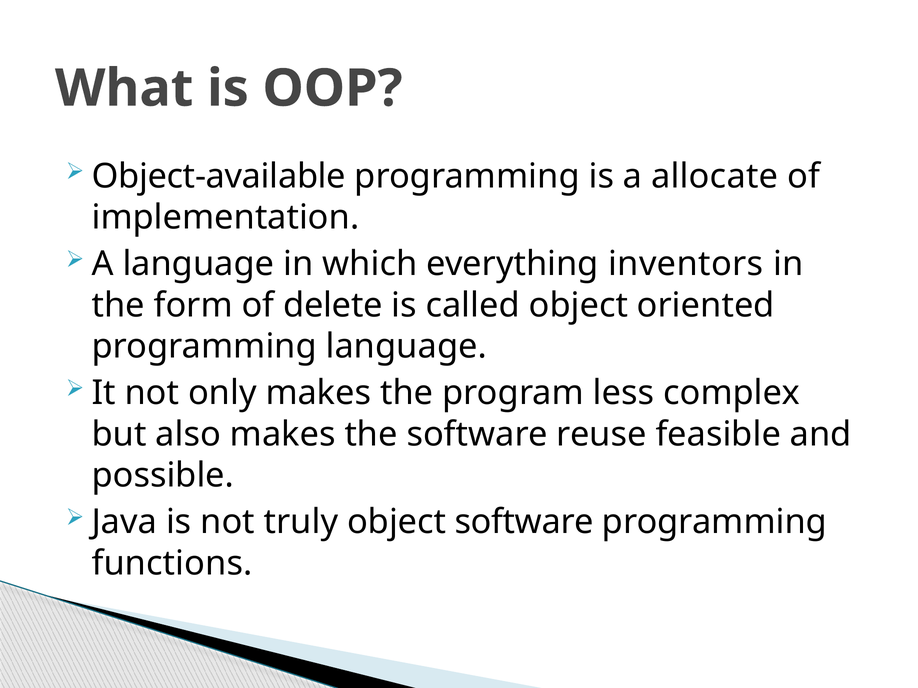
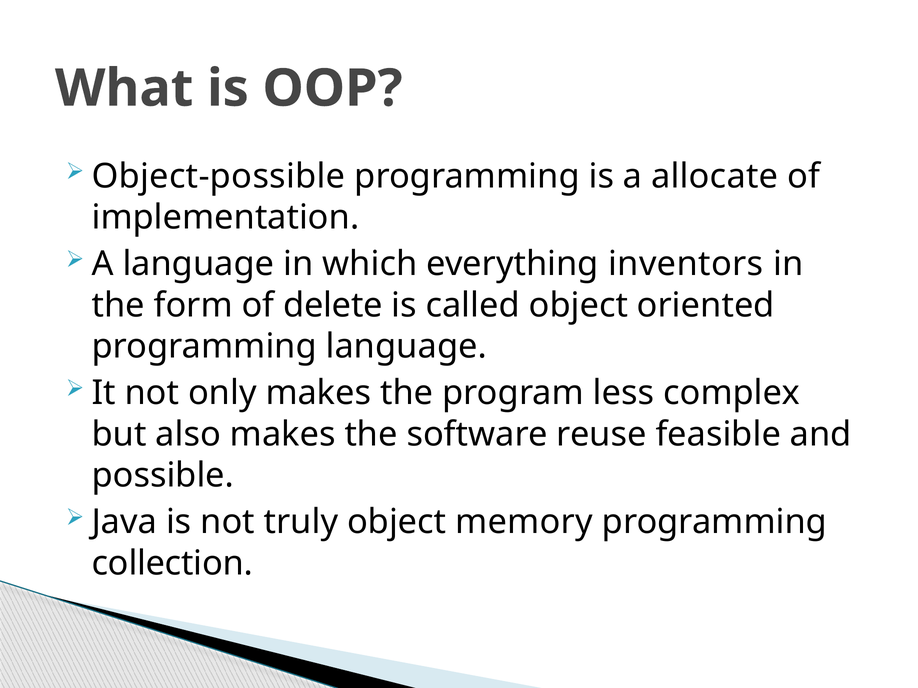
Object-available: Object-available -> Object-possible (218, 176)
object software: software -> memory (524, 522)
functions: functions -> collection (172, 564)
